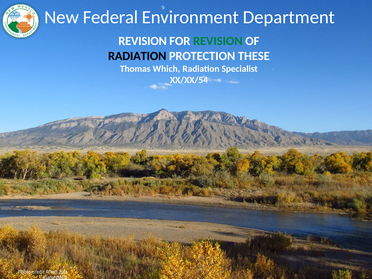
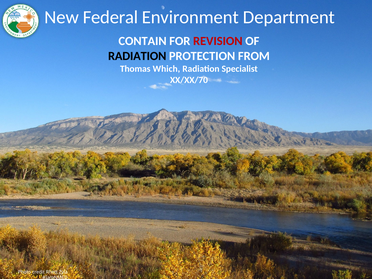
REVISION: REVISION -> CONTAIN (143, 41)
REVISION colour: green -> red (218, 41)
THESE: THESE -> FROM (254, 56)
XX/XX/54: XX/XX/54 -> XX/XX/70 (189, 80)
